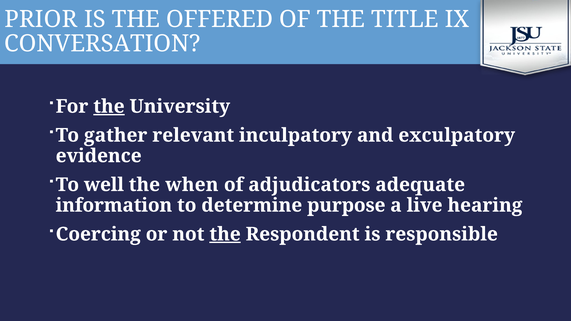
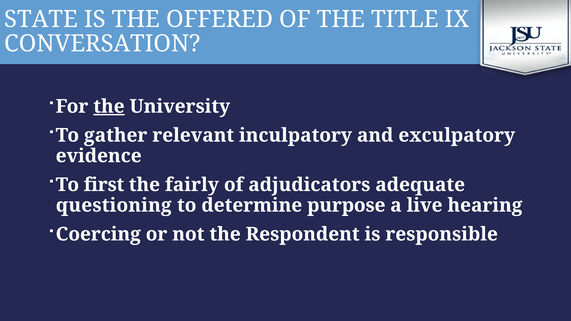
PRIOR: PRIOR -> STATE (41, 19)
well: well -> first (104, 185)
when: when -> fairly (192, 185)
information: information -> questioning (114, 205)
the underline: present -> none (225, 234)
